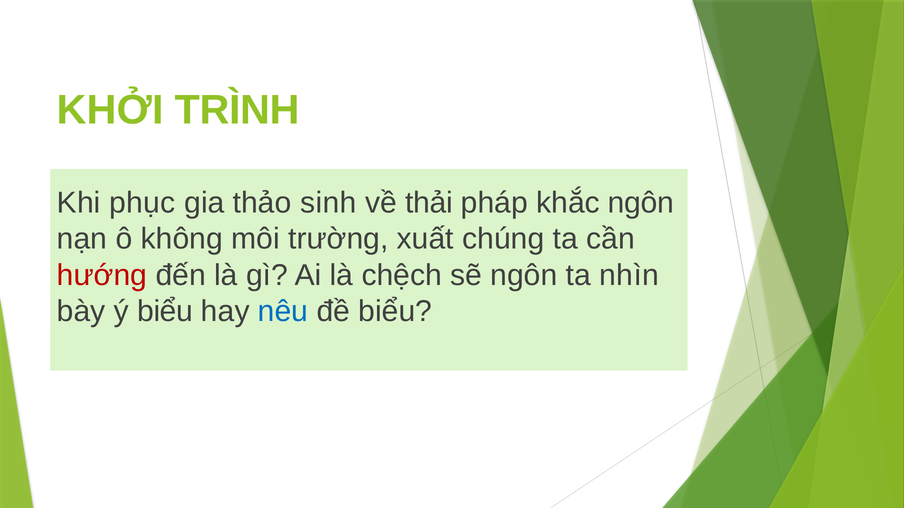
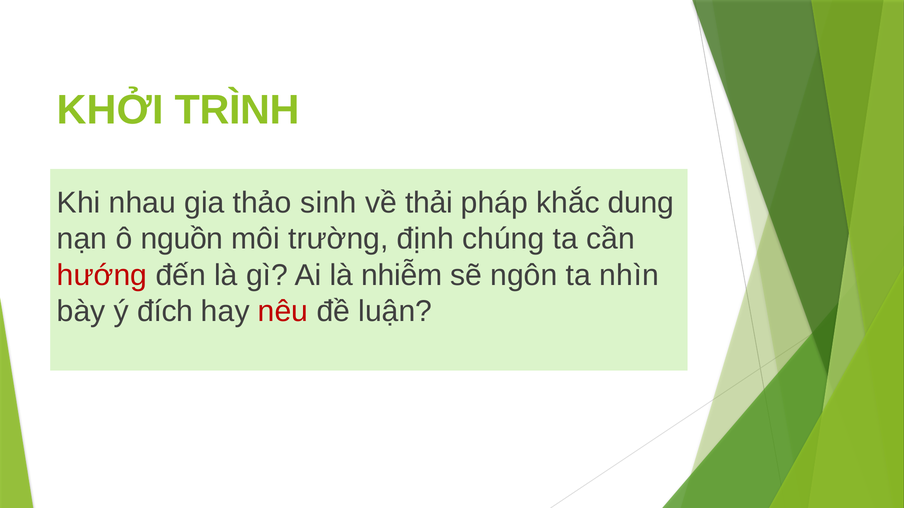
phục: phục -> nhau (142, 203)
khắc ngôn: ngôn -> dung (641, 203)
không: không -> nguồn (182, 239)
xuất: xuất -> định (425, 239)
chệch: chệch -> nhiễm (402, 275)
ý biểu: biểu -> đích (165, 312)
nêu colour: blue -> red (283, 312)
đề biểu: biểu -> luận (395, 312)
